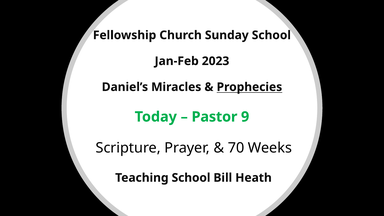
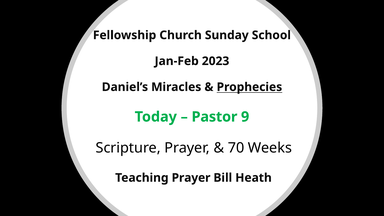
Teaching School: School -> Prayer (191, 178)
